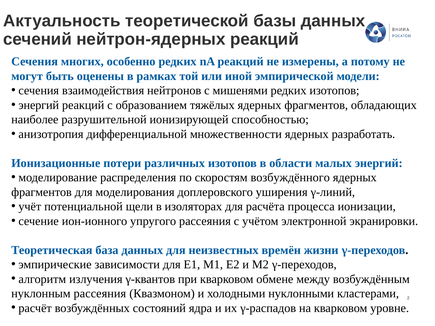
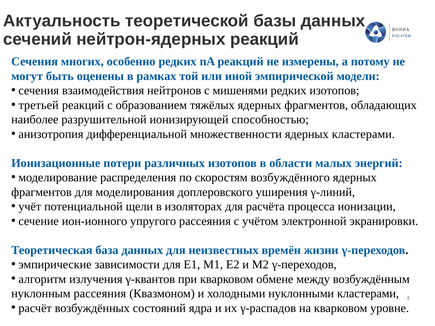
энергий: энергий -> третьей (39, 105)
ядерных разработать: разработать -> кластерами (363, 134)
